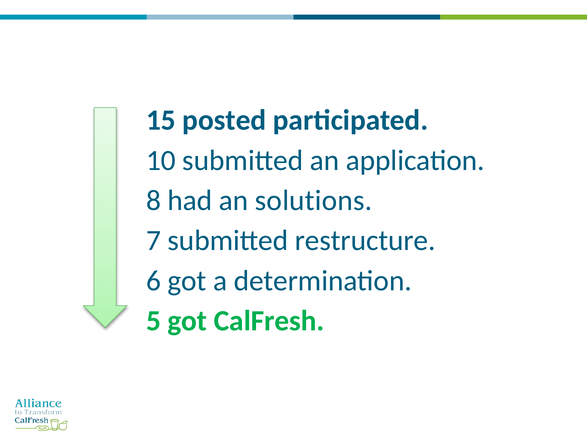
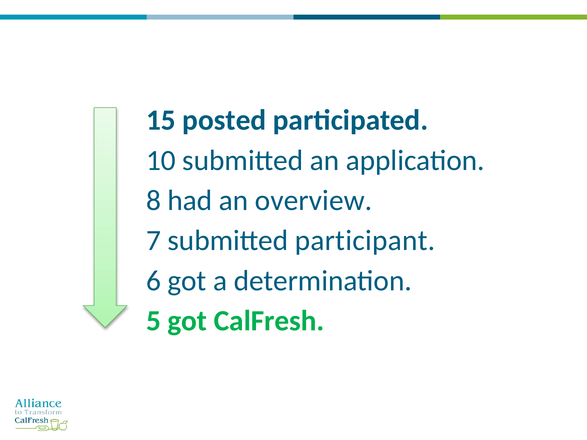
solutions: solutions -> overview (314, 201)
restructure: restructure -> participant (365, 241)
